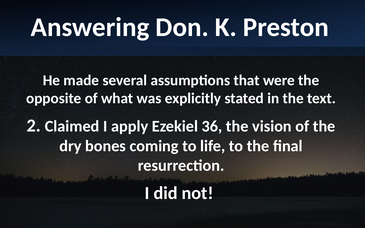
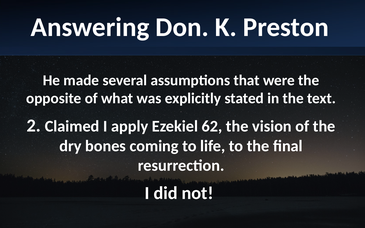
36: 36 -> 62 (212, 126)
